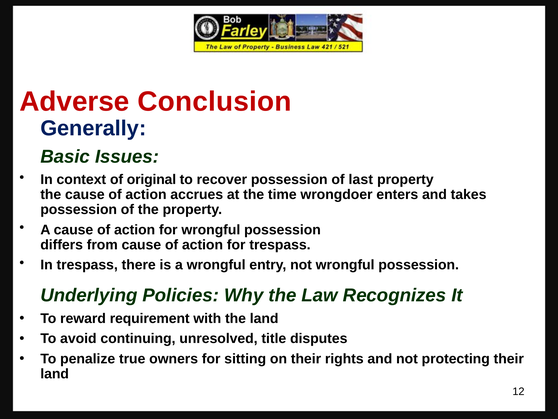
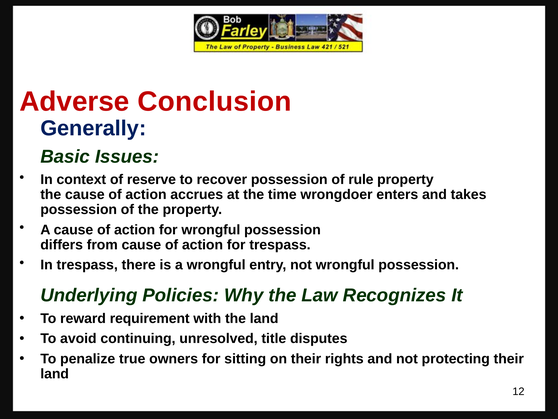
original: original -> reserve (151, 179)
last: last -> rule (361, 179)
